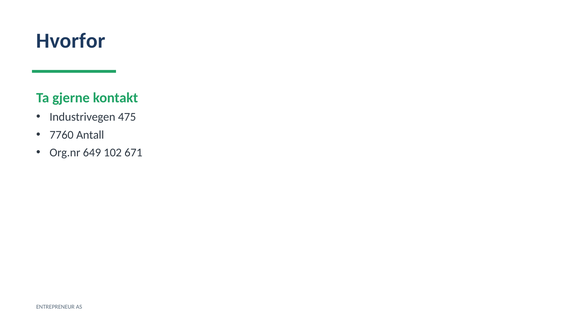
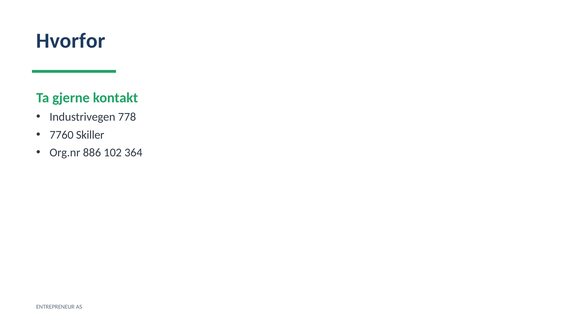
475: 475 -> 778 (127, 117)
Antall: Antall -> Skiller (90, 135)
649: 649 -> 886 (92, 153)
671: 671 -> 364 (133, 153)
